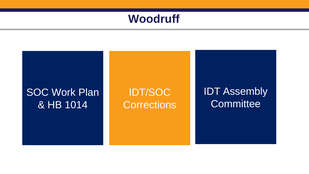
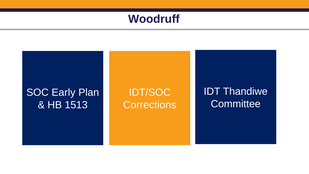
Assembly: Assembly -> Thandiwe (245, 91)
Work: Work -> Early (64, 92)
1014: 1014 -> 1513 (76, 105)
